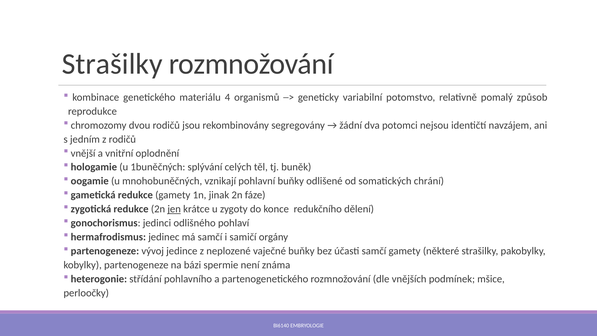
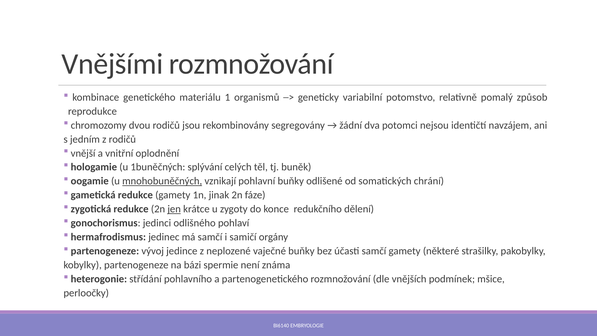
Strašilky: Strašilky -> Vnějšími (112, 64)
4: 4 -> 1 (227, 97)
mnohobuněčných underline: none -> present (162, 181)
